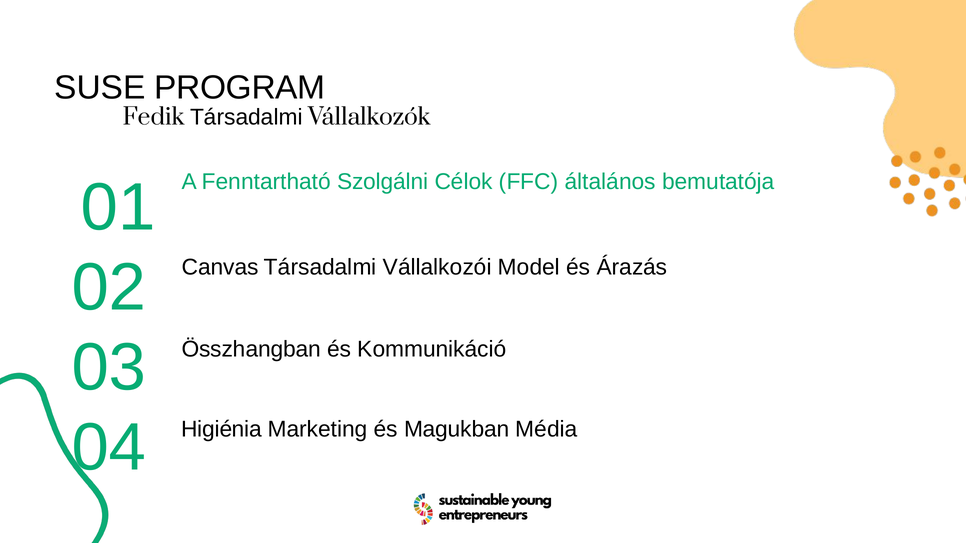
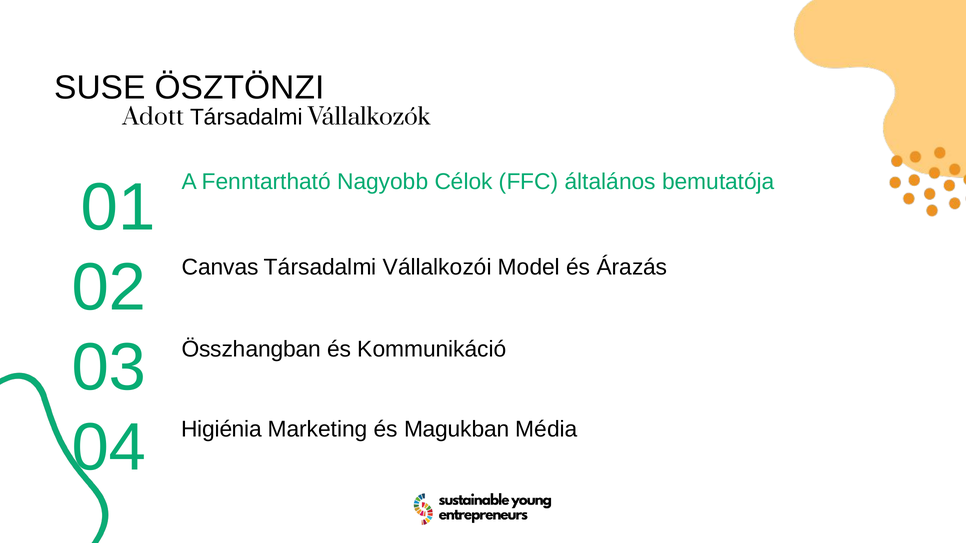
PROGRAM: PROGRAM -> ÖSZTÖNZI (240, 88)
Fedik: Fedik -> Adott (154, 117)
Szolgálni: Szolgálni -> Nagyobb (383, 182)
